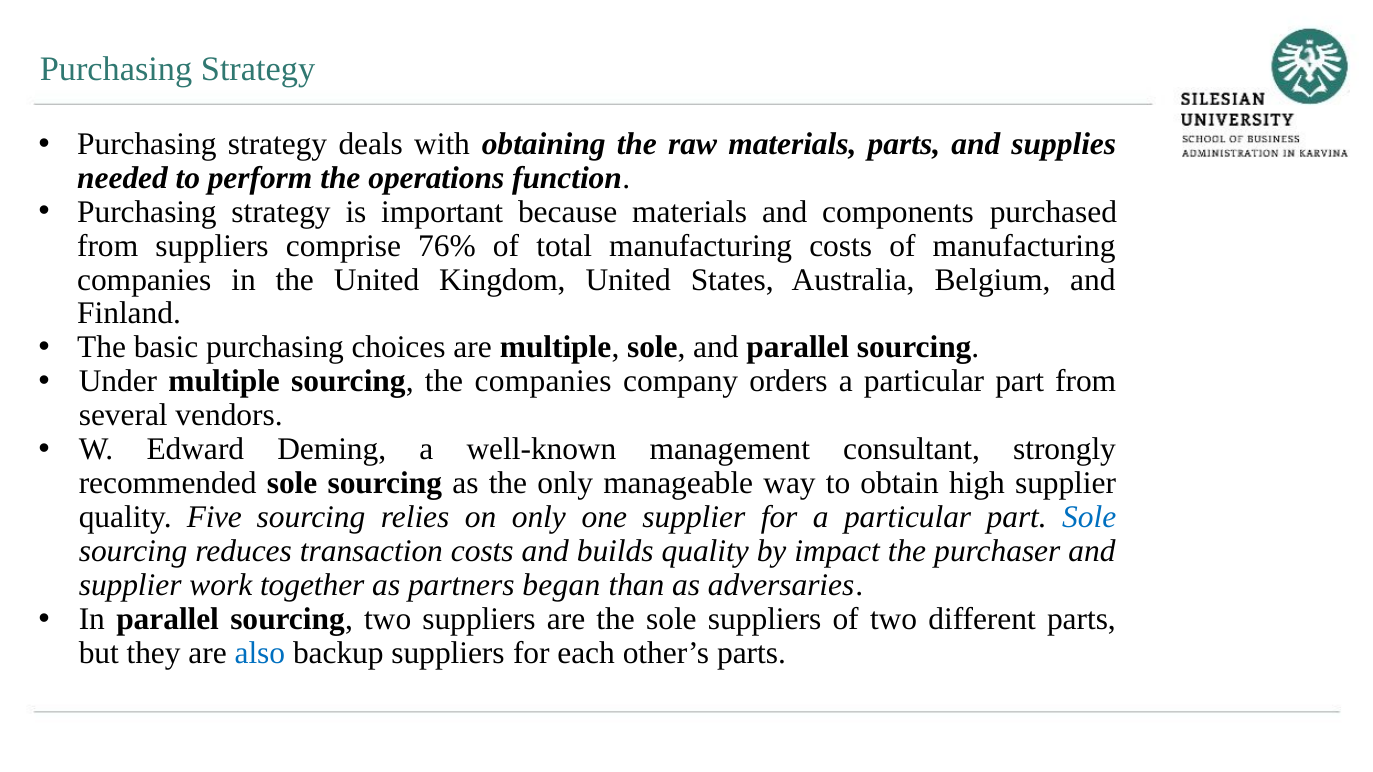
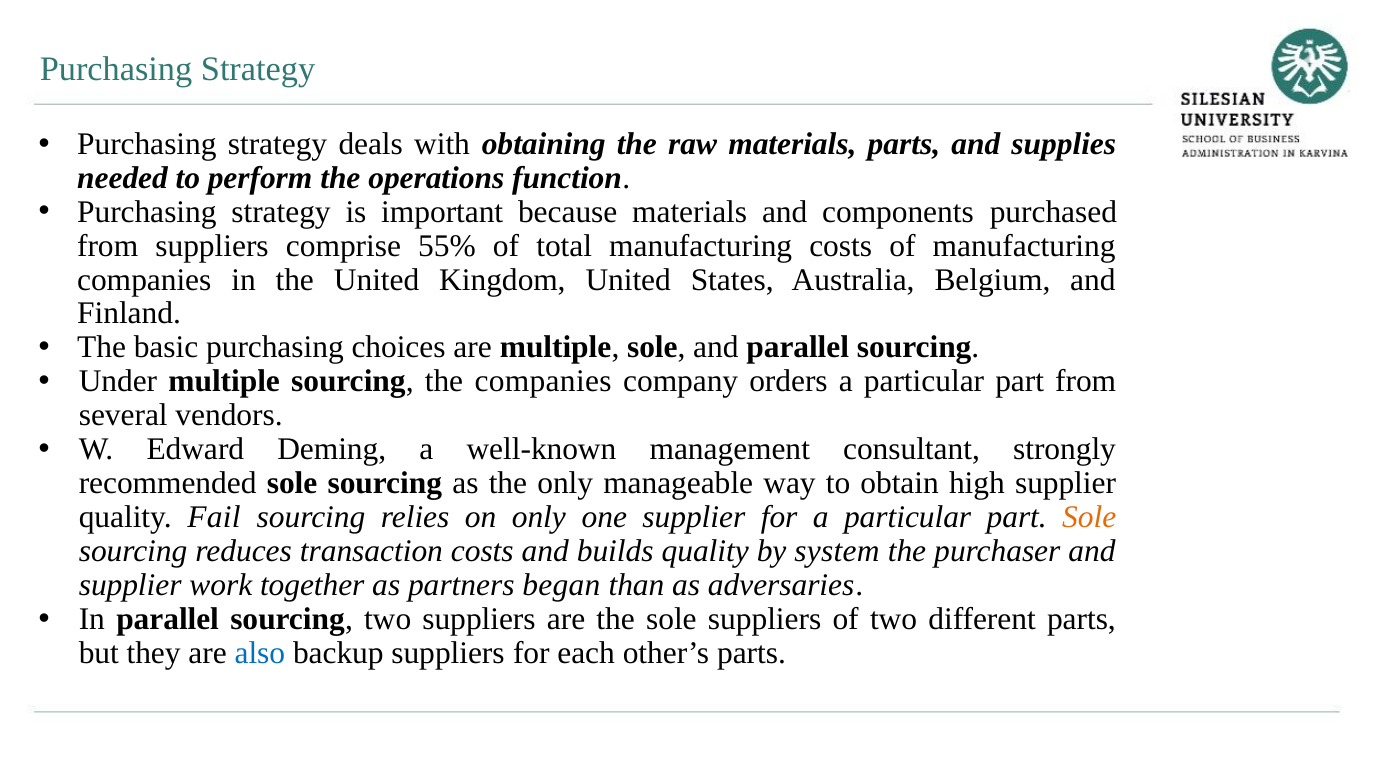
76%: 76% -> 55% (447, 246)
Five: Five -> Fail (214, 518)
Sole colour: blue -> orange (1089, 518)
impact: impact -> system (837, 552)
